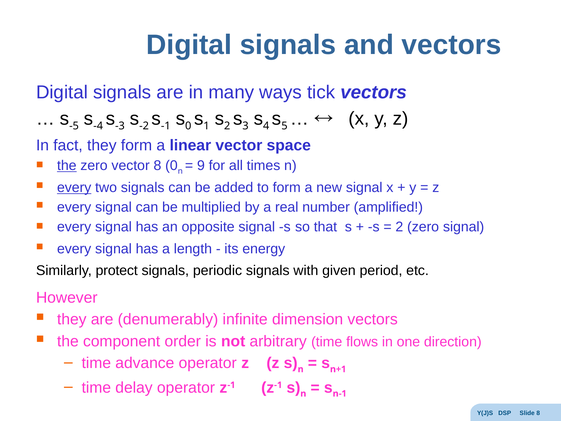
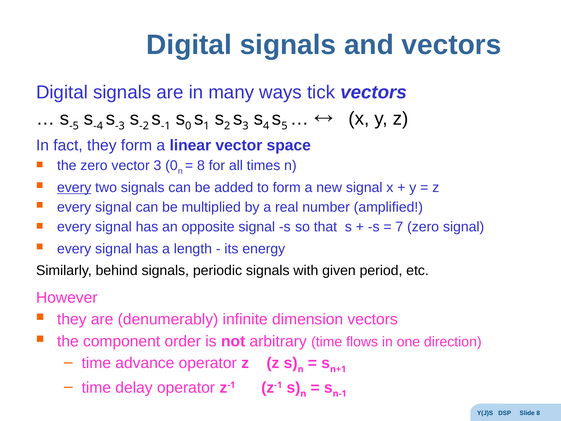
the underline: present -> none (67, 166)
vector 8: 8 -> 3 (157, 166)
9: 9 -> 8 (201, 166)
2: 2 -> 7 (399, 227)
protect: protect -> behind (117, 270)
